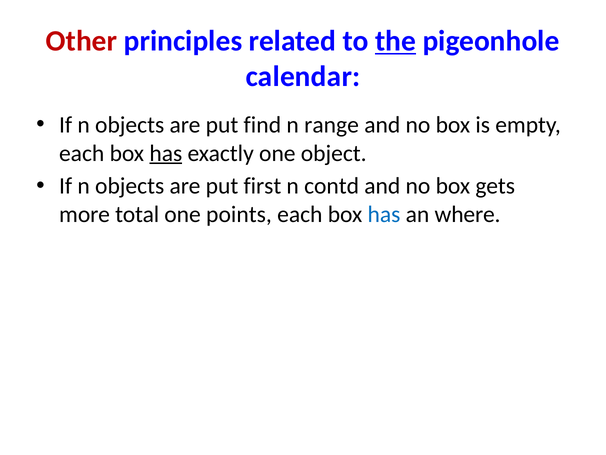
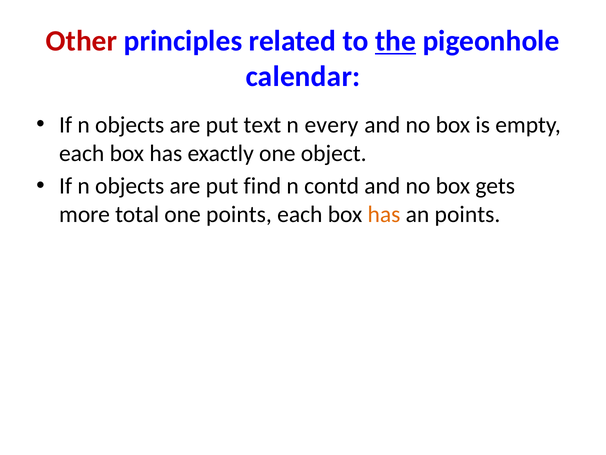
find: find -> text (262, 125)
range: range -> every (331, 125)
has underline: present -> none (166, 153)
first: first -> find (262, 186)
has colour: blue -> orange (384, 214)
an where: where -> points (467, 214)
